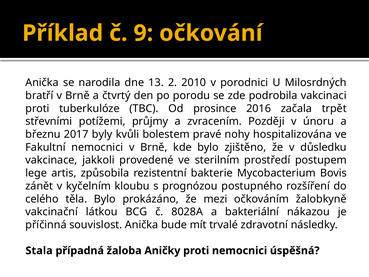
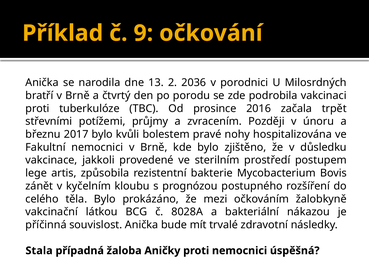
2010: 2010 -> 2036 (194, 83)
2017 byly: byly -> bylo (102, 134)
